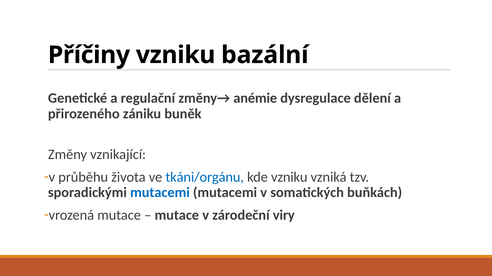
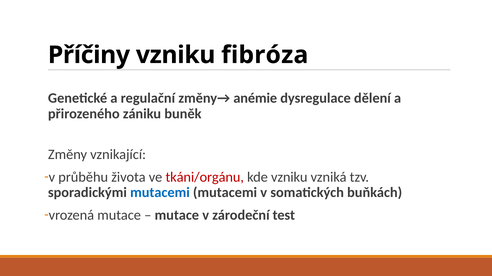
bazální: bazální -> fibróza (265, 55)
tkáni/orgánu colour: blue -> red (205, 178)
viry: viry -> test (284, 216)
